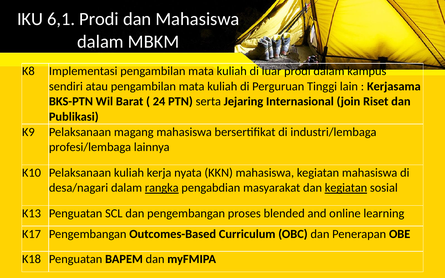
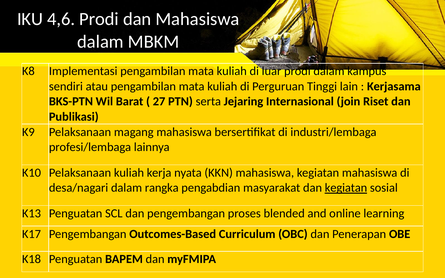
6,1: 6,1 -> 4,6 (61, 19)
24: 24 -> 27 (159, 102)
rangka underline: present -> none (162, 188)
